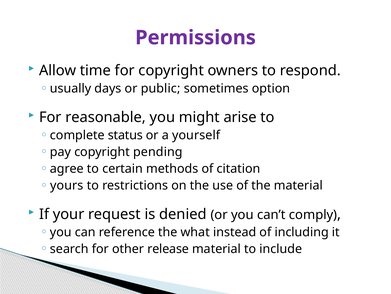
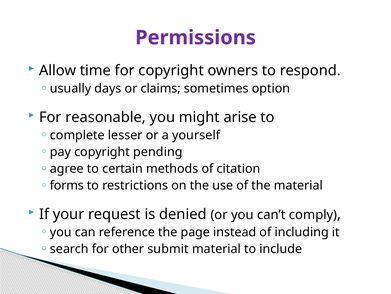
public: public -> claims (161, 88)
status: status -> lesser (125, 135)
yours: yours -> forms (67, 185)
what: what -> page (195, 232)
release: release -> submit (168, 248)
